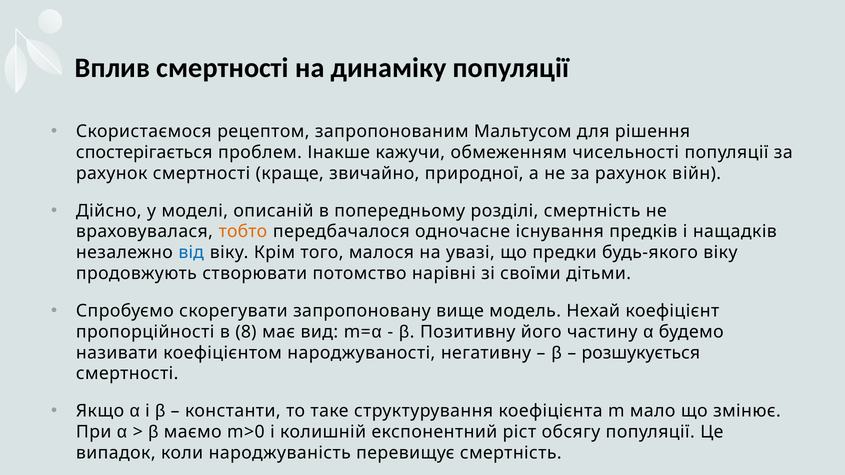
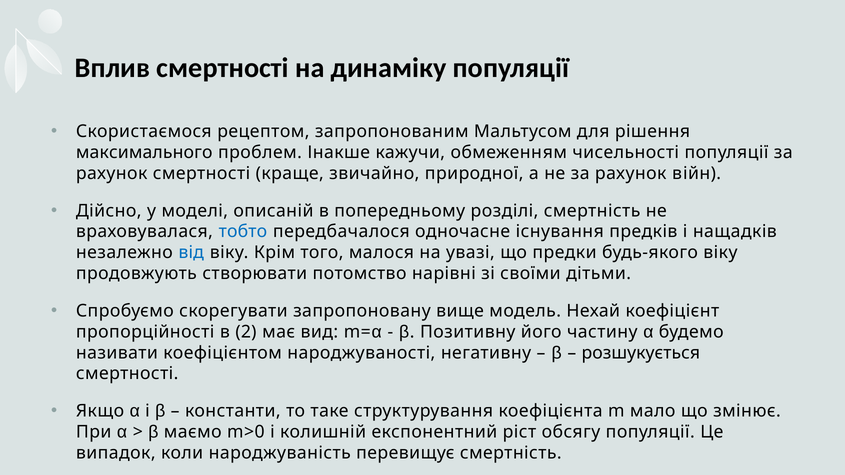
спостерігається: спостерігається -> максимального (144, 152)
тобто colour: orange -> blue (243, 232)
8: 8 -> 2 (246, 332)
